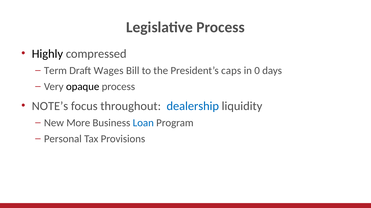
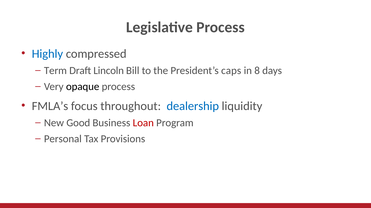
Highly colour: black -> blue (47, 54)
Wages: Wages -> Lincoln (109, 71)
0: 0 -> 8 (257, 71)
NOTE’s: NOTE’s -> FMLA’s (50, 106)
More: More -> Good (78, 123)
Loan colour: blue -> red (143, 123)
